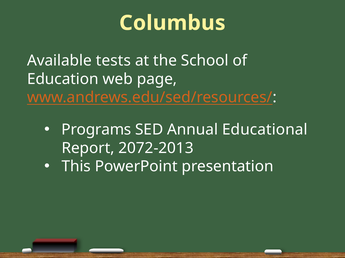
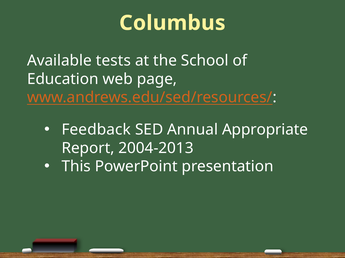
Programs: Programs -> Feedback (96, 130)
Educational: Educational -> Appropriate (265, 130)
2072-2013: 2072-2013 -> 2004-2013 (156, 148)
